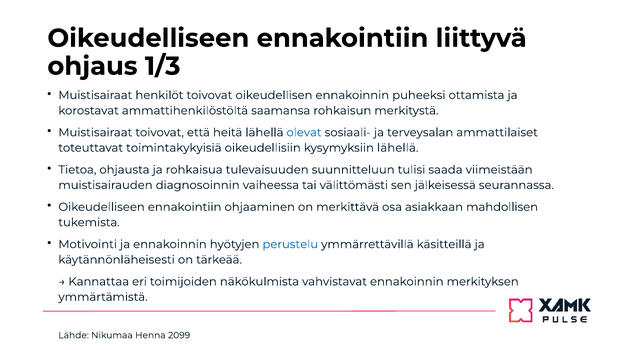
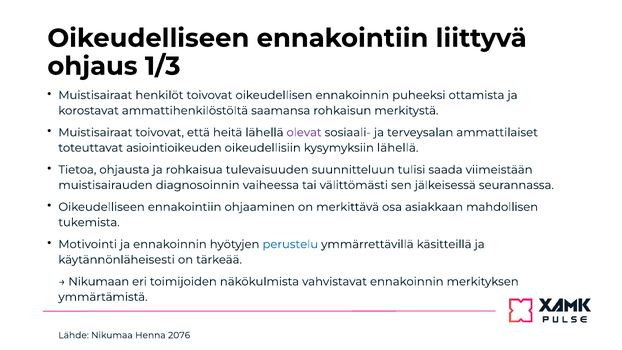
olevat colour: blue -> purple (304, 132)
toimintakykyisiä: toimintakykyisiä -> asiointioikeuden (174, 148)
Kannattaa: Kannattaa -> Nikumaan (99, 281)
2099: 2099 -> 2076 (179, 335)
